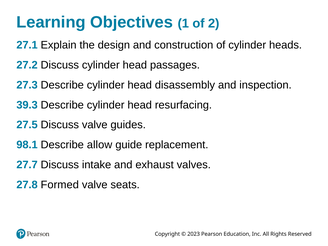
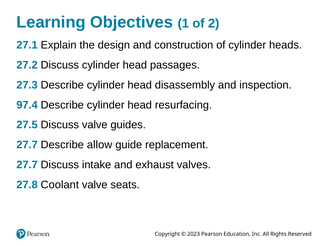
39.3: 39.3 -> 97.4 (27, 105)
98.1: 98.1 -> 27.7 (27, 145)
Formed: Formed -> Coolant (60, 185)
